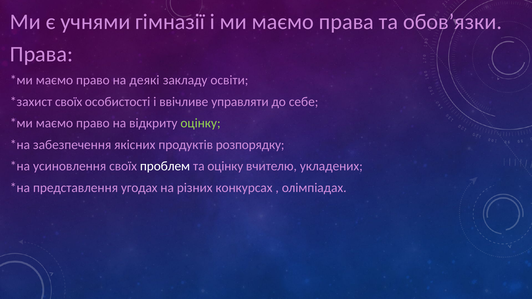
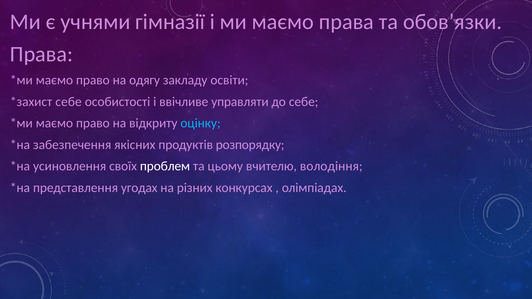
деякі: деякі -> одягу (145, 80)
своїх: своїх -> себе (69, 102)
оцінку colour: light green -> light blue (201, 123)
та оцінку: оцінку -> цьому (225, 166)
укладених: укладених -> володіння (331, 166)
